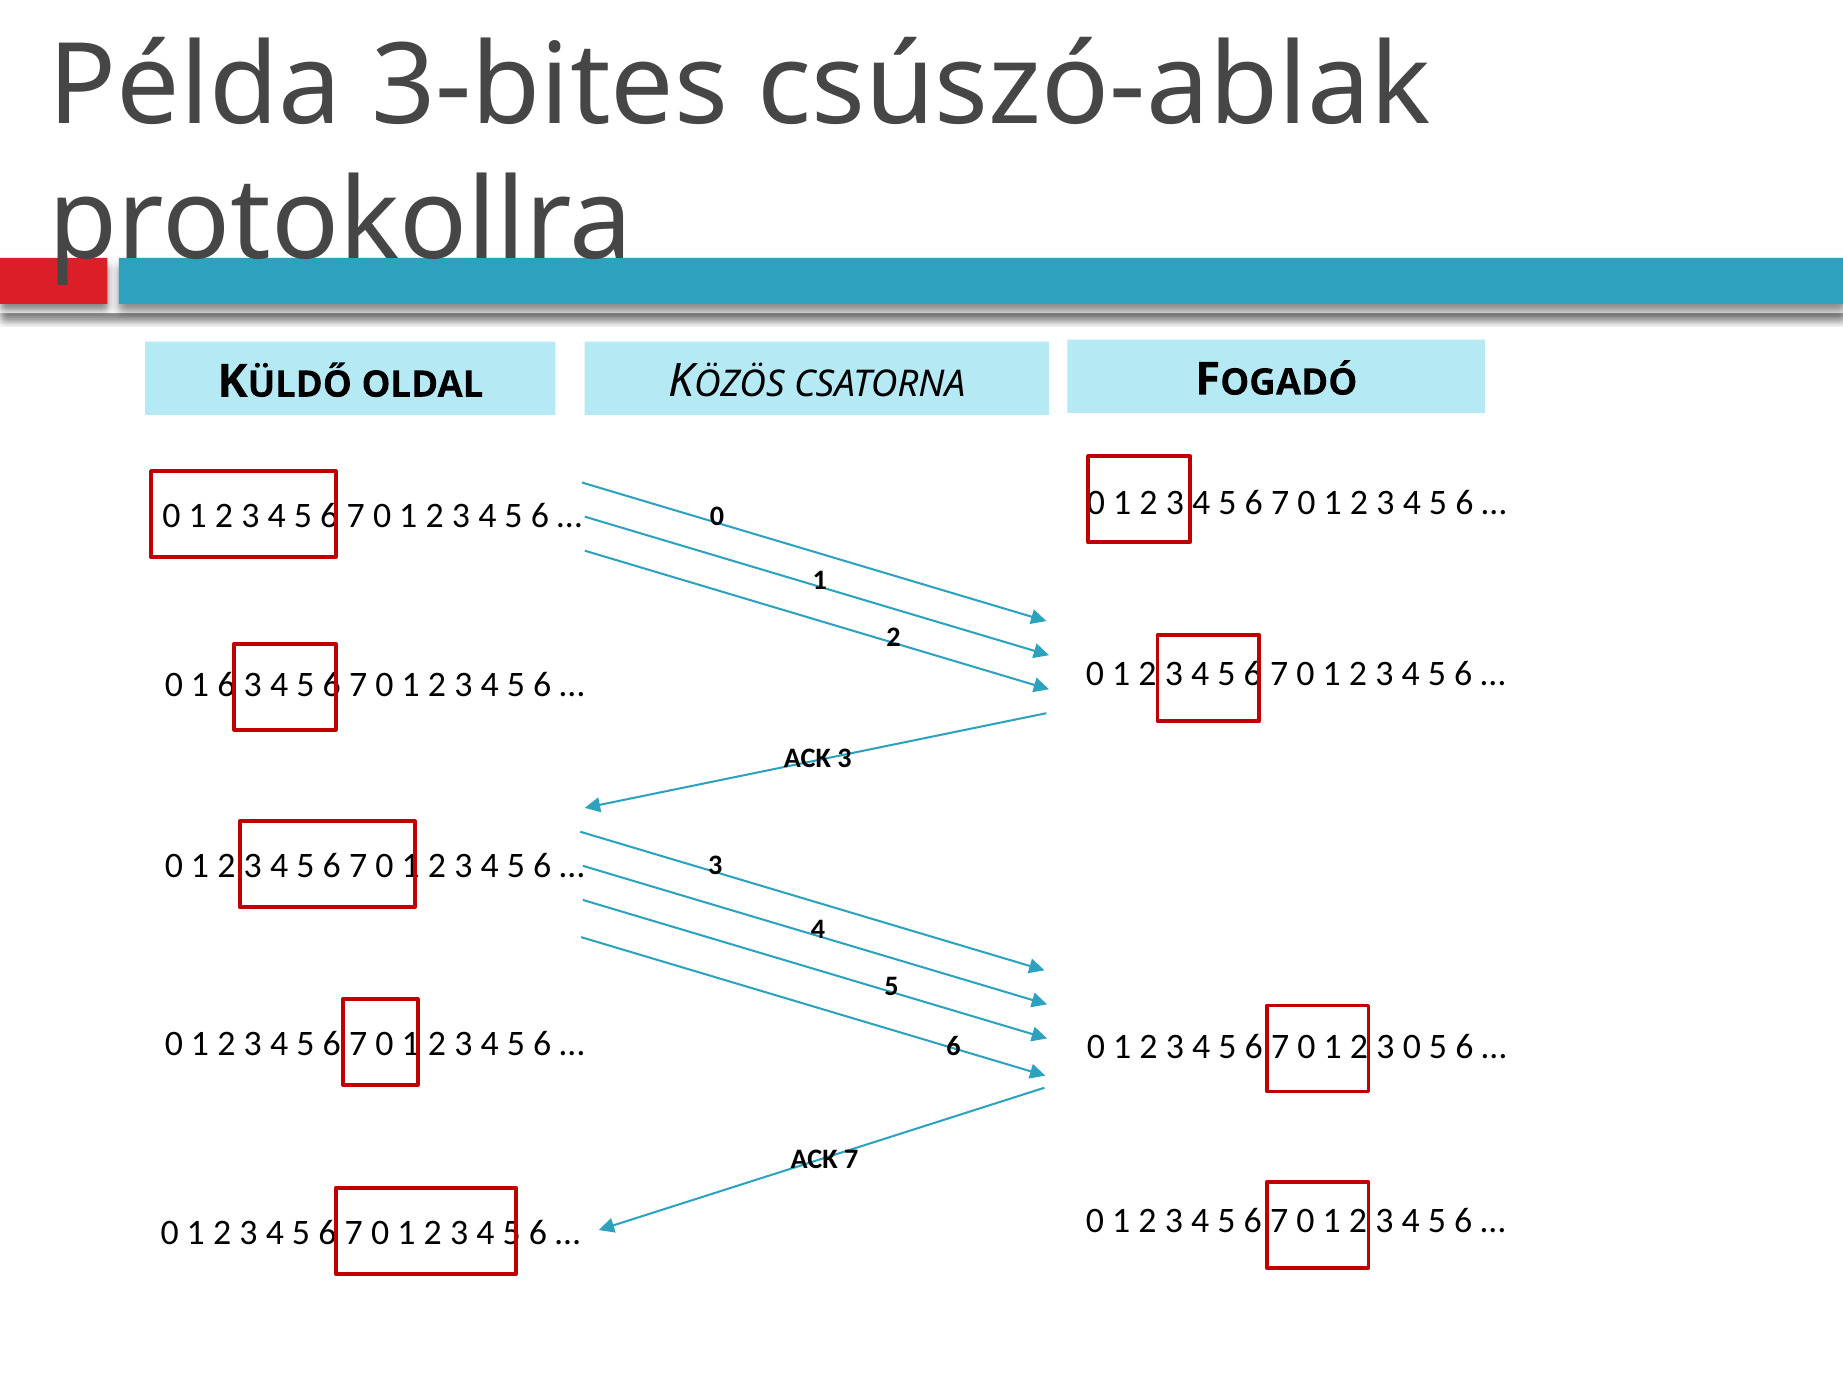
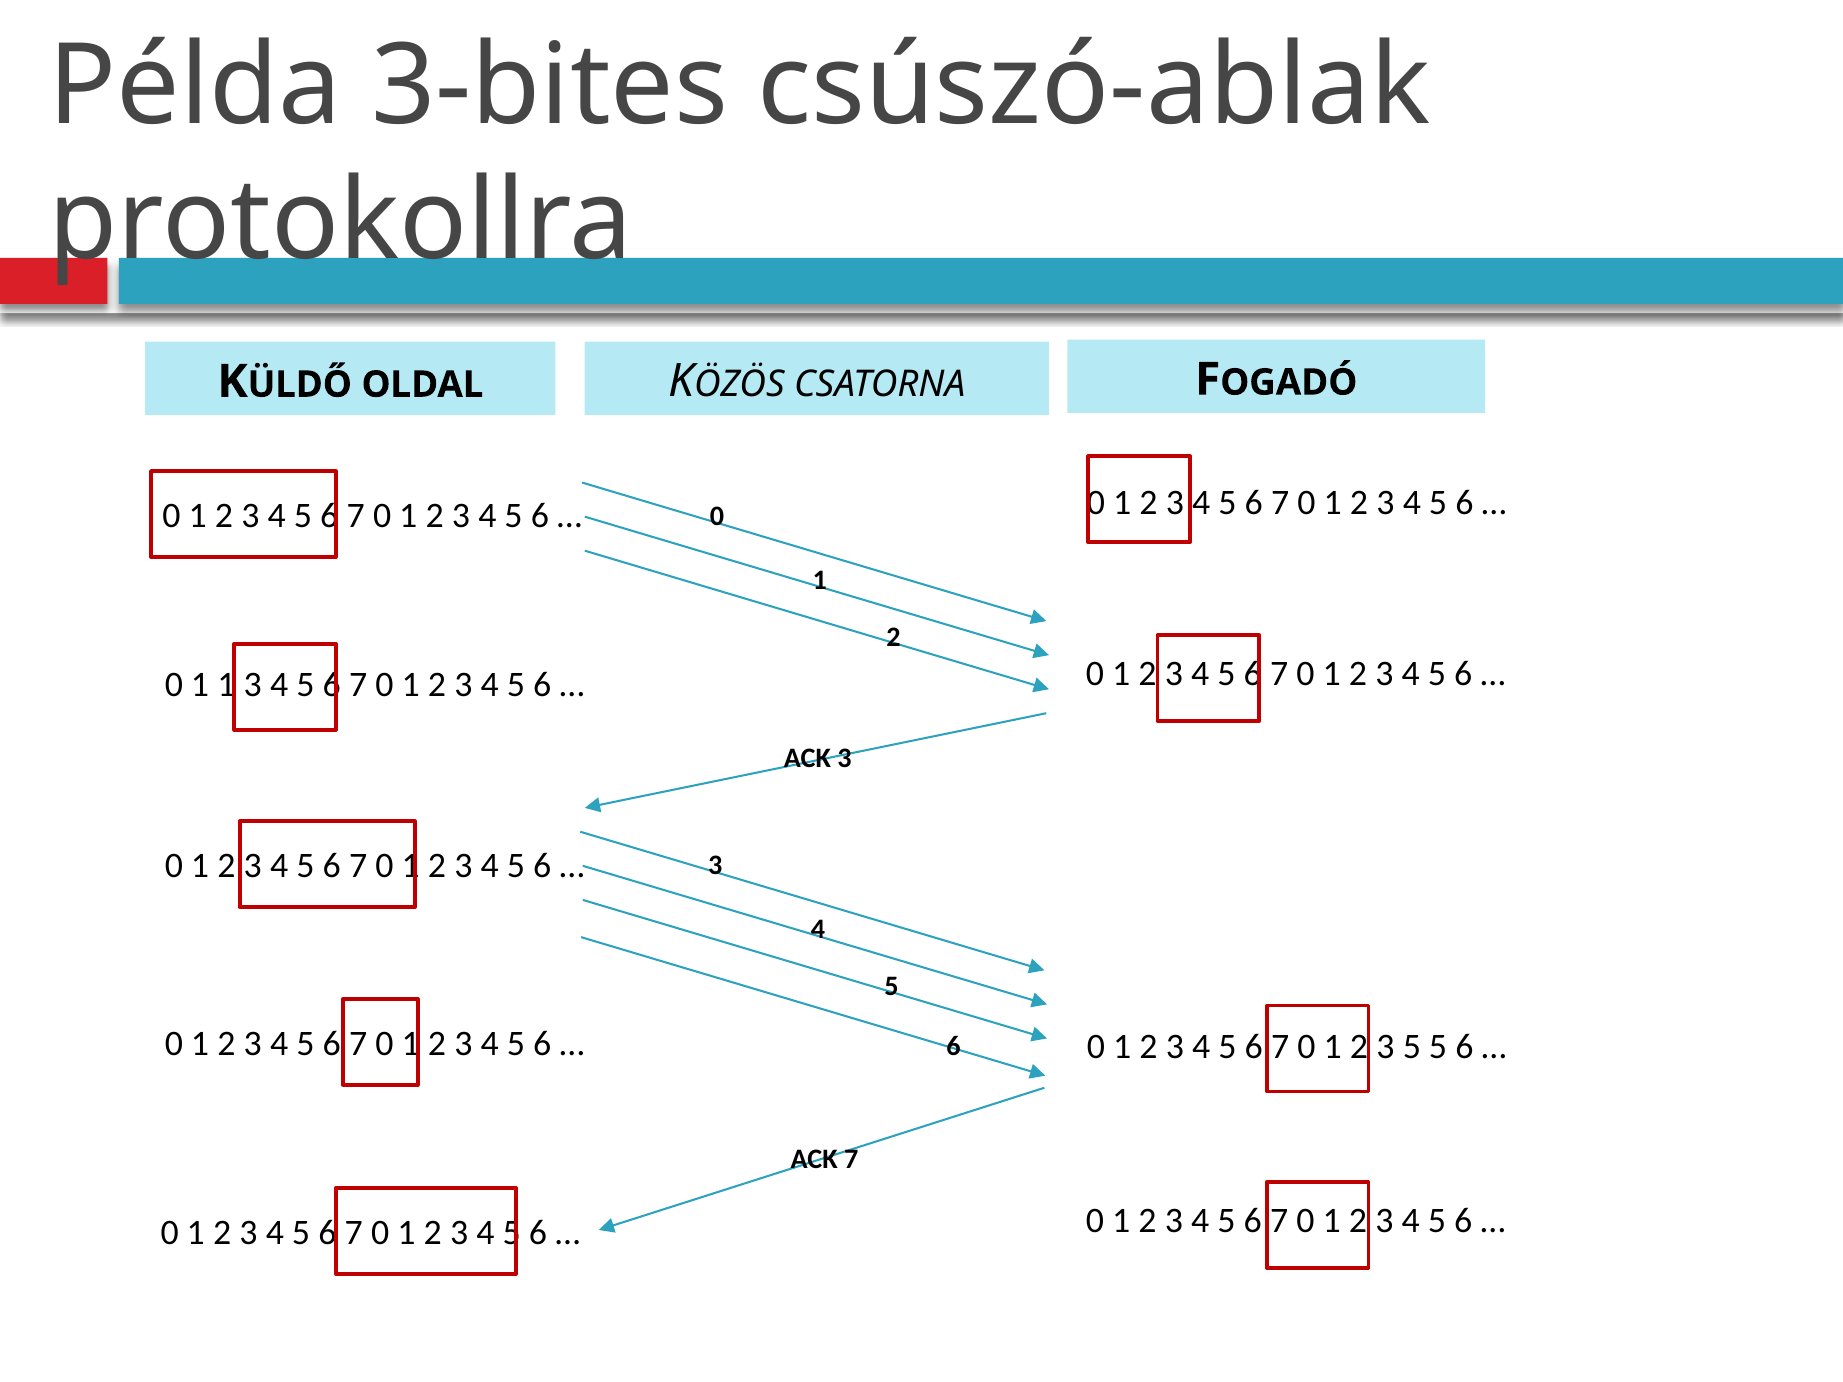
1 6: 6 -> 1 (226, 685)
3 0: 0 -> 5 (1412, 1047)
